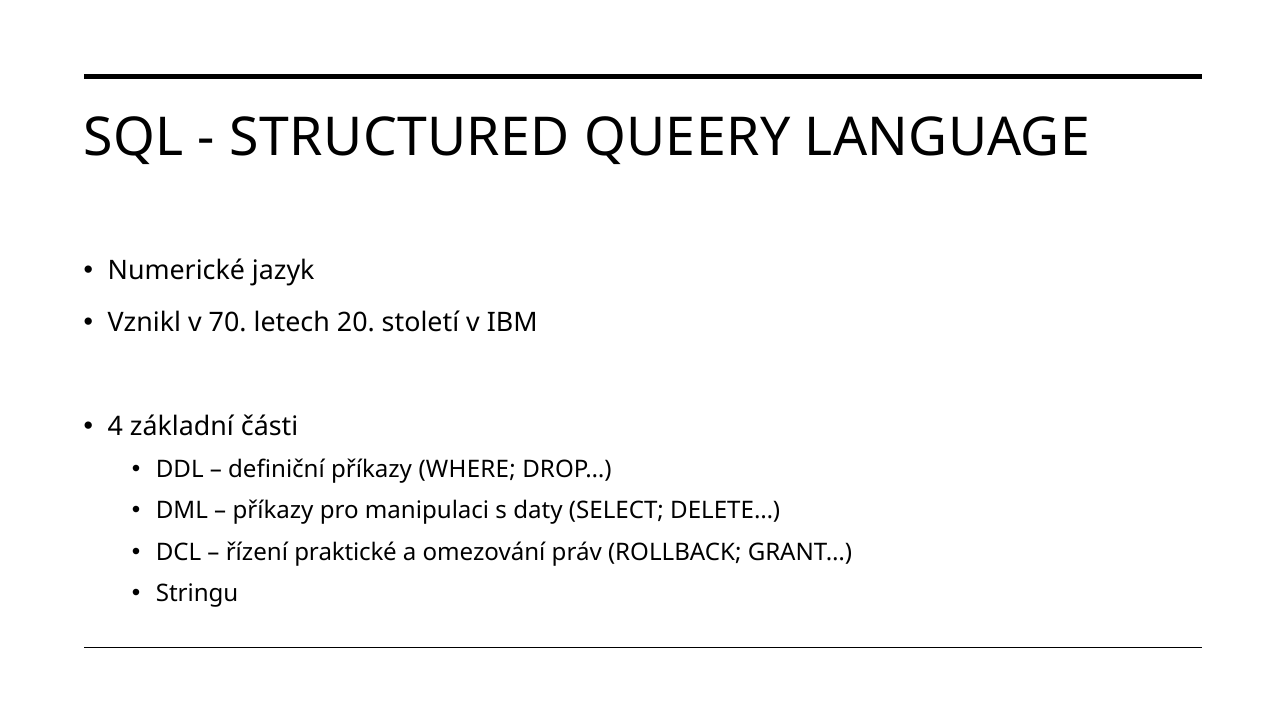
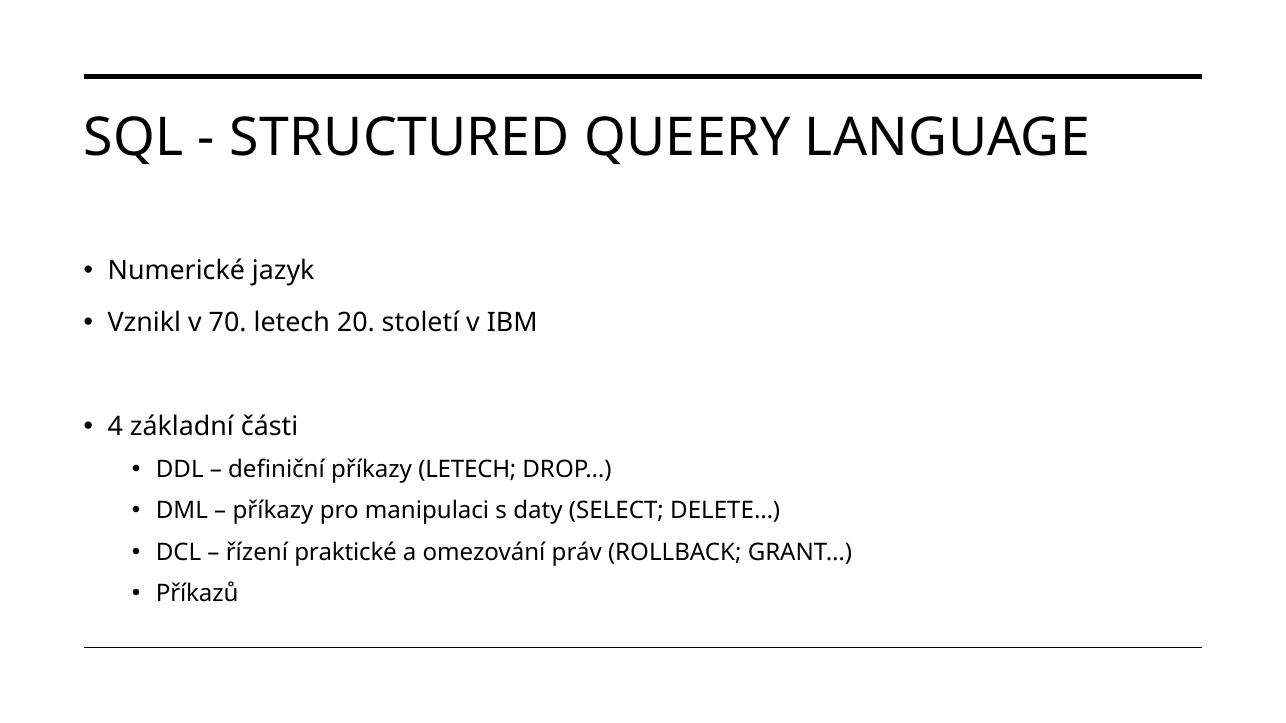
příkazy WHERE: WHERE -> LETECH (467, 470)
Stringu: Stringu -> Příkazů (197, 594)
